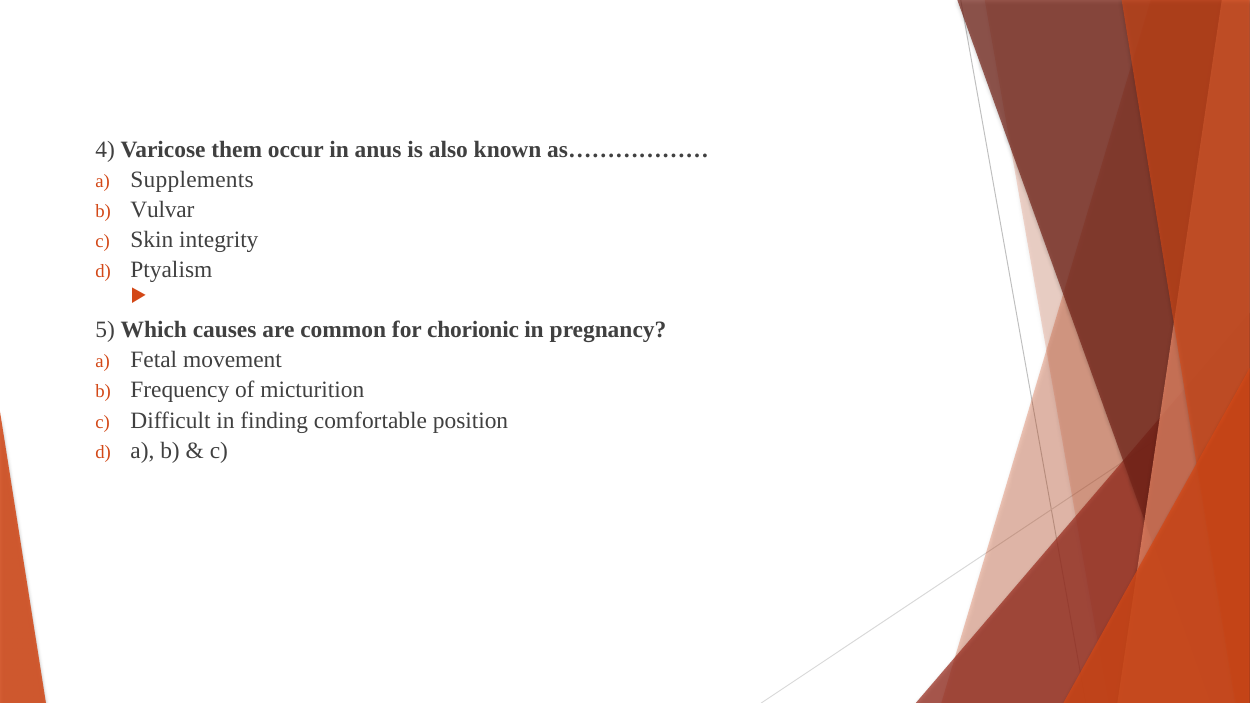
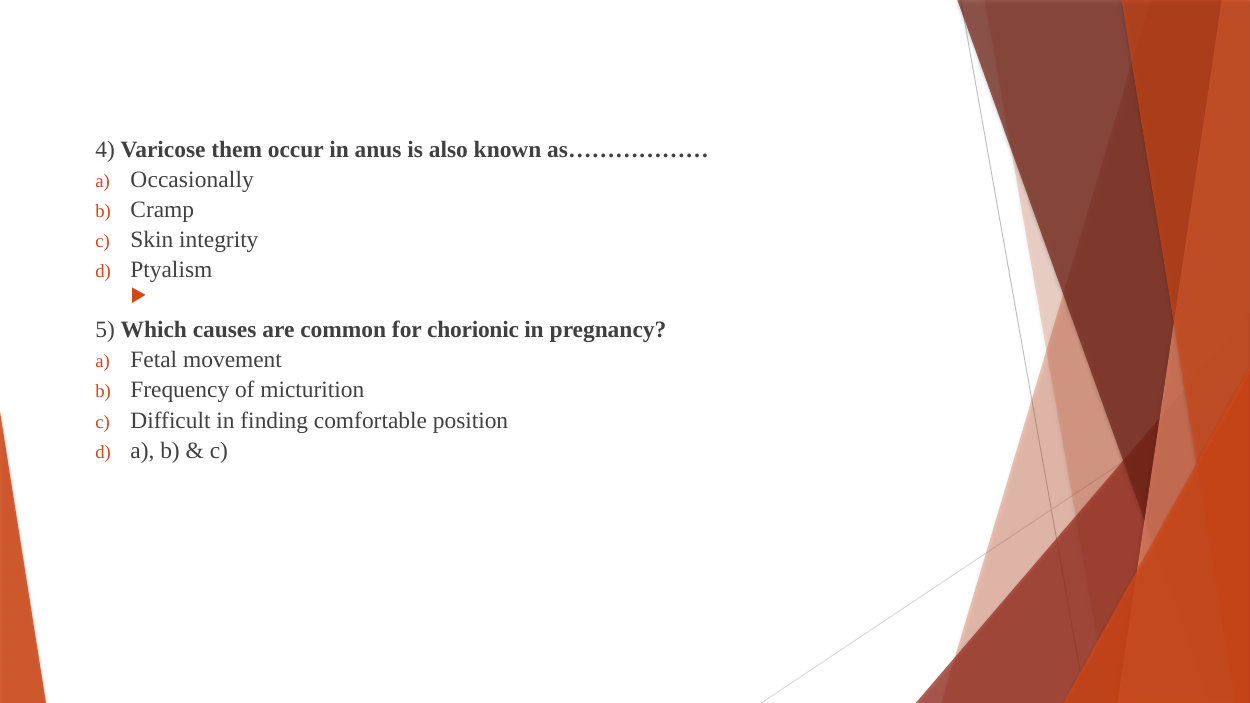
Supplements: Supplements -> Occasionally (192, 180)
Vulvar: Vulvar -> Cramp (162, 210)
